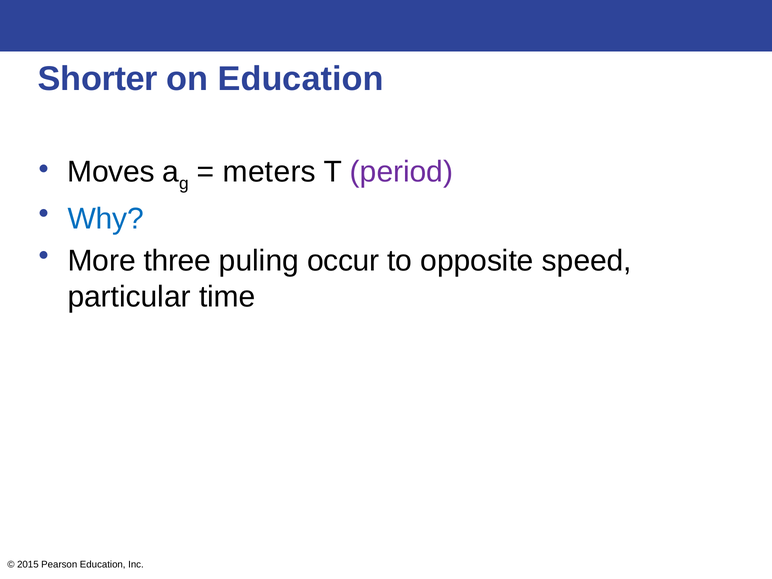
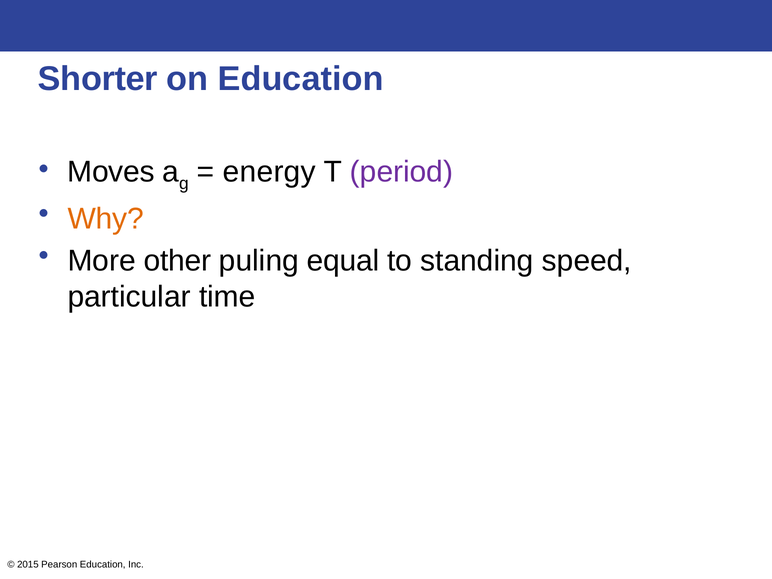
meters: meters -> energy (269, 172)
Why colour: blue -> orange (106, 219)
three: three -> other (177, 261)
occur: occur -> equal (343, 261)
opposite: opposite -> standing (477, 261)
